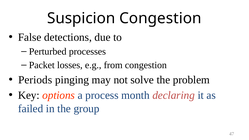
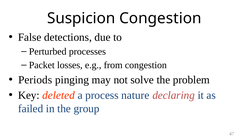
options: options -> deleted (59, 95)
month: month -> nature (135, 95)
